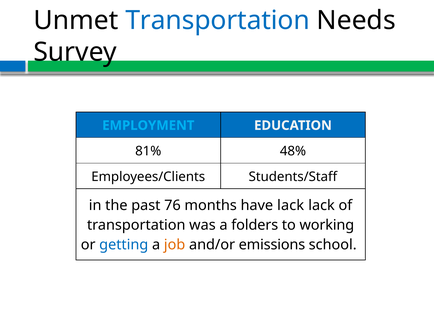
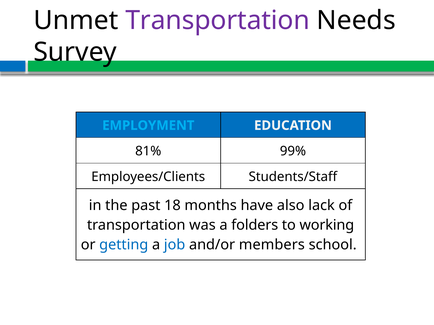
Transportation colour: blue -> purple (218, 20)
48%: 48% -> 99% (293, 151)
76: 76 -> 18 (173, 206)
have lack: lack -> also (291, 206)
job colour: orange -> blue (175, 245)
emissions: emissions -> members (272, 245)
